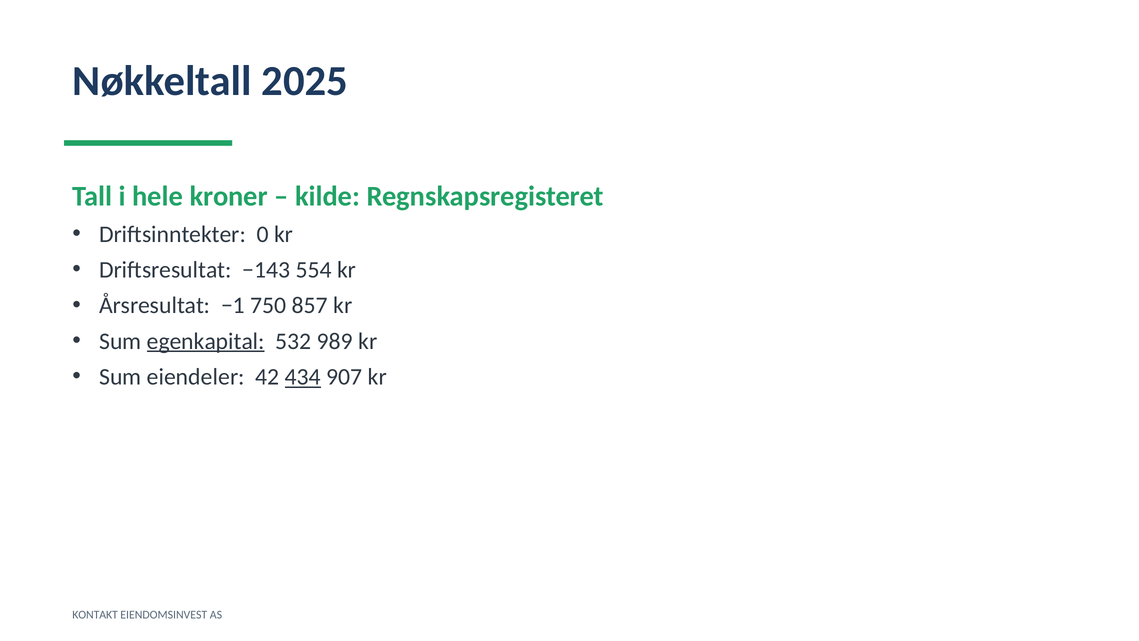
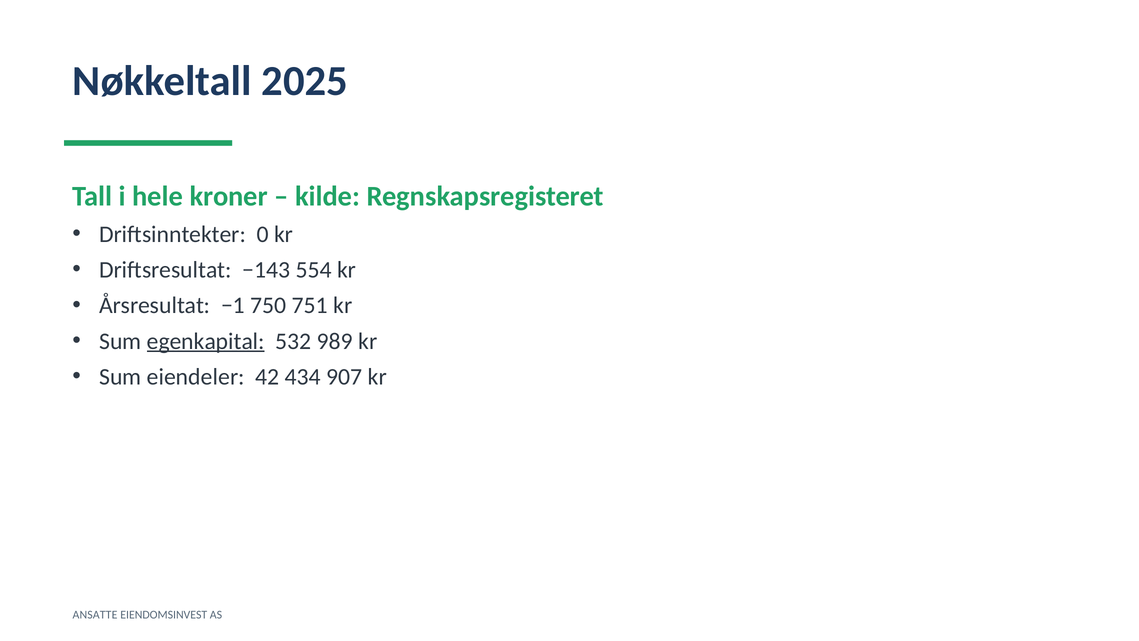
857: 857 -> 751 (310, 305)
434 underline: present -> none (303, 377)
KONTAKT: KONTAKT -> ANSATTE (95, 615)
